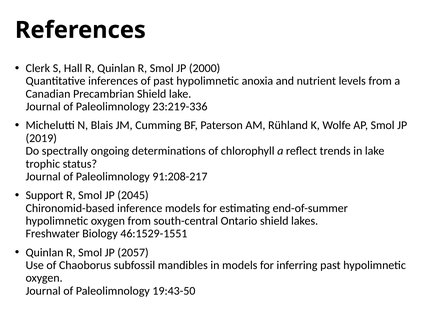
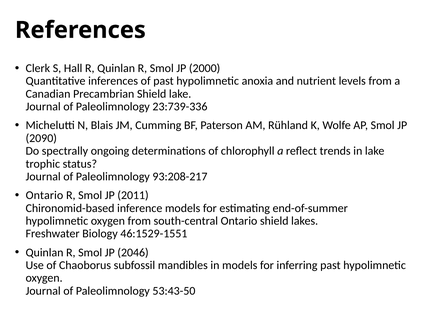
23:219-336: 23:219-336 -> 23:739-336 (180, 107)
2019: 2019 -> 2090 (41, 138)
91:208-217: 91:208-217 -> 93:208-217 (180, 177)
Support: Support -> Ontario (44, 195)
2045: 2045 -> 2011 (133, 195)
2057: 2057 -> 2046 (133, 253)
19:43-50: 19:43-50 -> 53:43-50 (174, 291)
